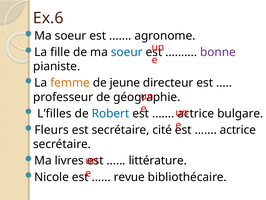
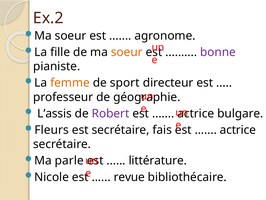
Ex.6: Ex.6 -> Ex.2 (48, 18)
soeur colour: blue -> orange (127, 52)
jeune: jeune -> sport (125, 83)
L’filles: L’filles -> L’assis (55, 113)
Robert colour: blue -> purple (111, 113)
cité: cité -> fais (162, 130)
livres: livres -> parle (69, 160)
